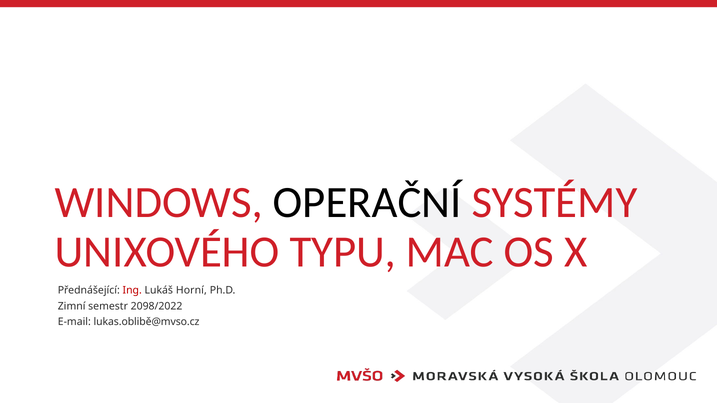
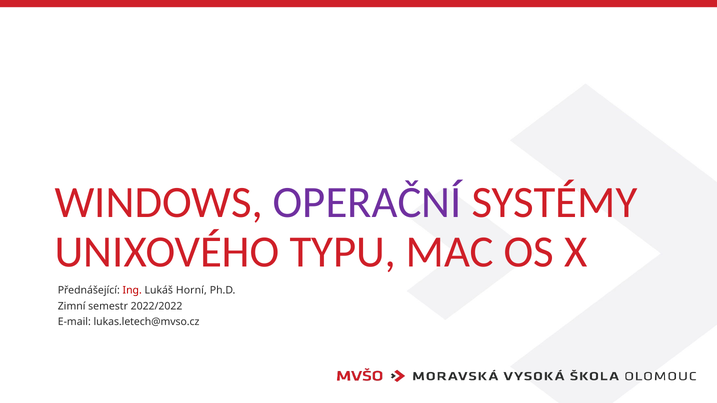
OPERAČNÍ colour: black -> purple (367, 203)
2098/2022: 2098/2022 -> 2022/2022 (157, 306)
lukas.oblibě@mvso.cz: lukas.oblibě@mvso.cz -> lukas.letech@mvso.cz (147, 322)
